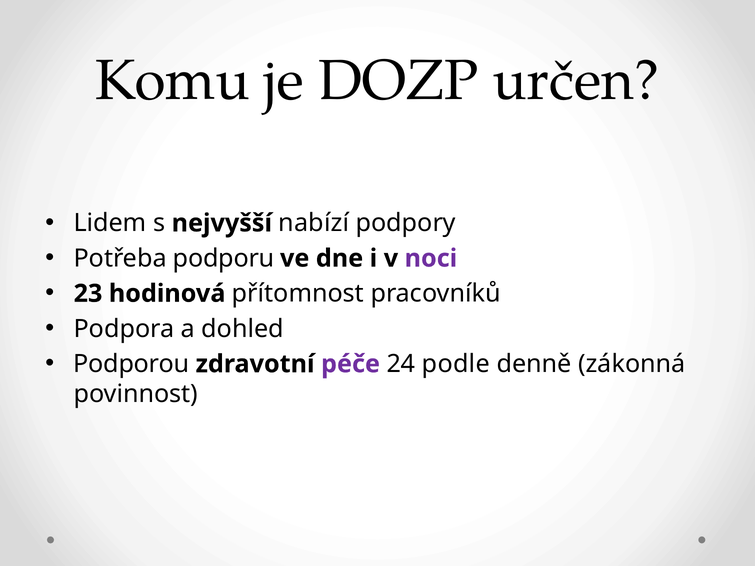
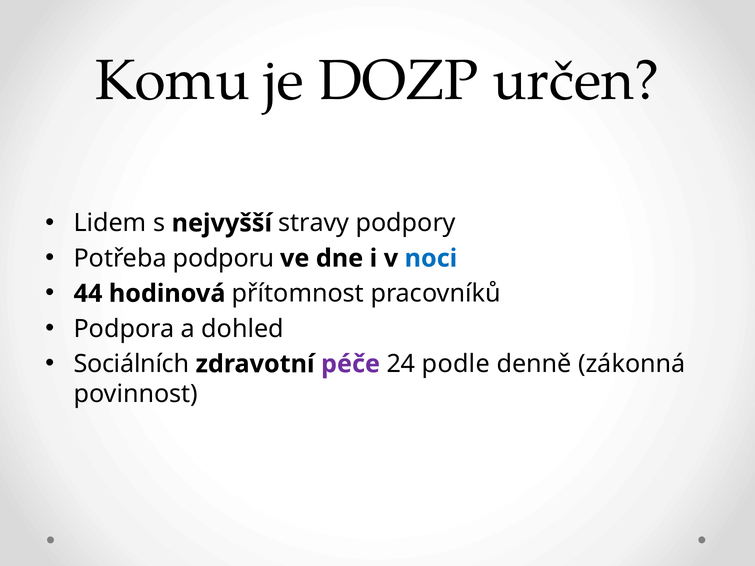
nabízí: nabízí -> stravy (314, 223)
noci colour: purple -> blue (431, 258)
23: 23 -> 44 (88, 294)
Podporou: Podporou -> Sociálních (131, 364)
